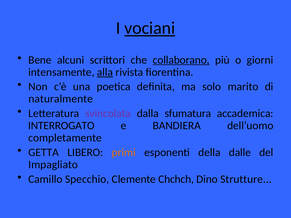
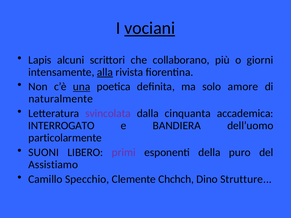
Bene: Bene -> Lapis (40, 60)
collaborano underline: present -> none (181, 60)
una underline: none -> present (82, 87)
marito: marito -> amore (243, 87)
sfumatura: sfumatura -> cinquanta (188, 114)
completamente: completamente -> particolarmente (65, 138)
GETTA: GETTA -> SUONI (44, 153)
primi colour: orange -> purple (124, 153)
dalle: dalle -> puro (240, 153)
Impagliato: Impagliato -> Assistiamo (53, 165)
